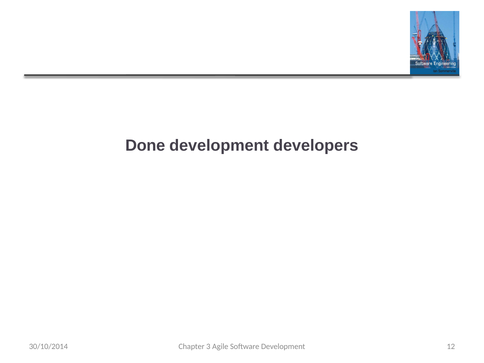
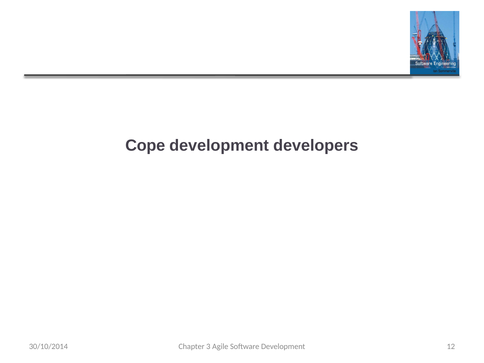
Done: Done -> Cope (145, 145)
